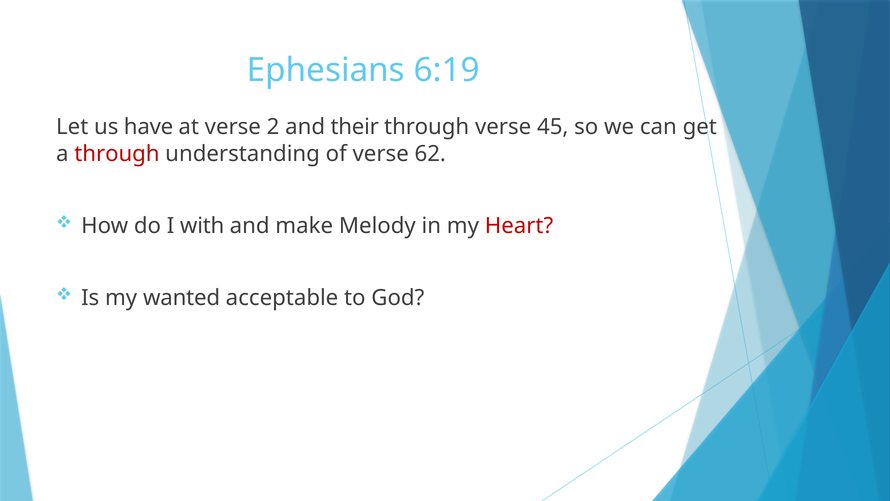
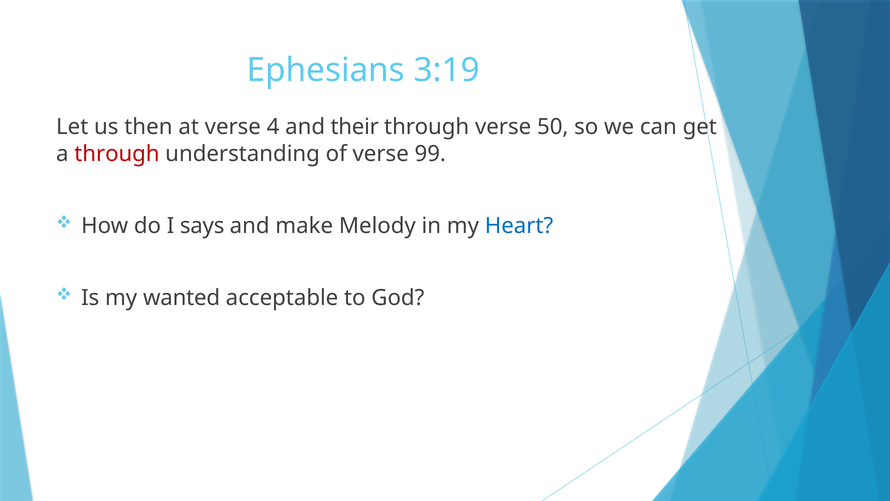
6:19: 6:19 -> 3:19 (447, 70)
have: have -> then (148, 127)
2: 2 -> 4 (273, 127)
45: 45 -> 50 (553, 127)
62: 62 -> 99 (430, 154)
with: with -> says (202, 226)
Heart colour: red -> blue (519, 226)
